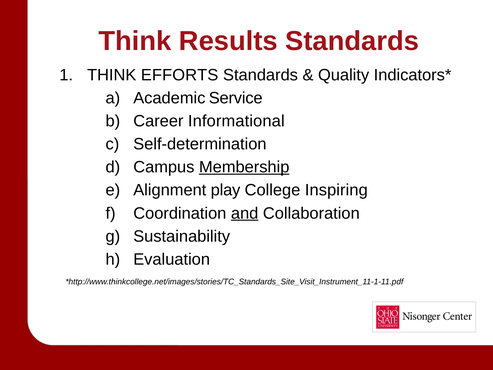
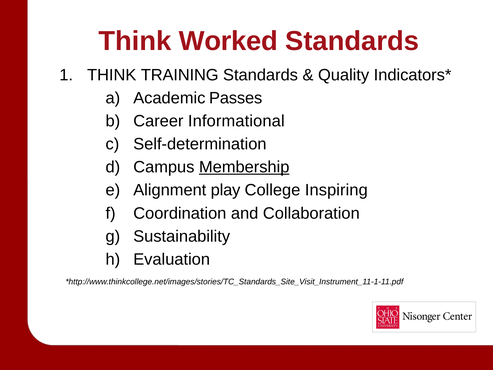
Results: Results -> Worked (228, 41)
EFFORTS: EFFORTS -> TRAINING (180, 75)
Service: Service -> Passes (236, 98)
and underline: present -> none (245, 213)
